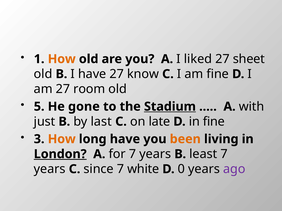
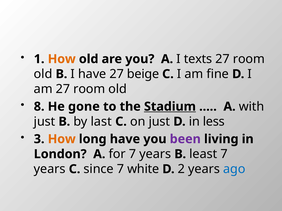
liked: liked -> texts (198, 59)
sheet: sheet -> room (249, 59)
know: know -> beige (143, 74)
5: 5 -> 8 (39, 107)
on late: late -> just (159, 122)
in fine: fine -> less (214, 122)
been colour: orange -> purple (185, 139)
London underline: present -> none (60, 154)
0: 0 -> 2 (181, 169)
ago colour: purple -> blue (234, 169)
